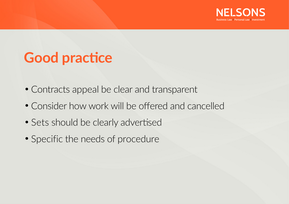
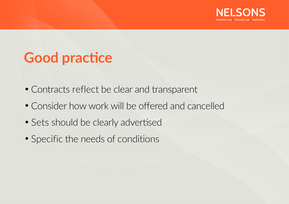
appeal: appeal -> reflect (86, 90)
procedure: procedure -> conditions (138, 139)
